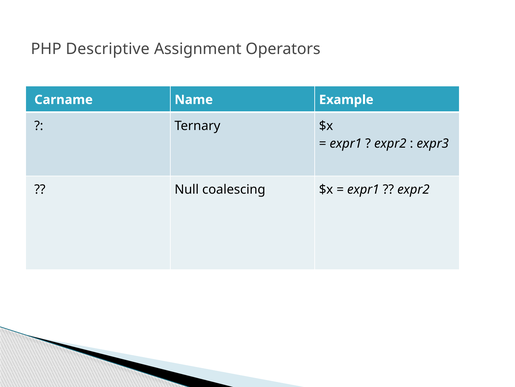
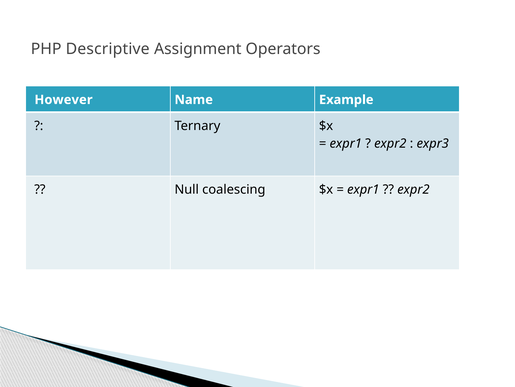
Carname: Carname -> However (64, 100)
